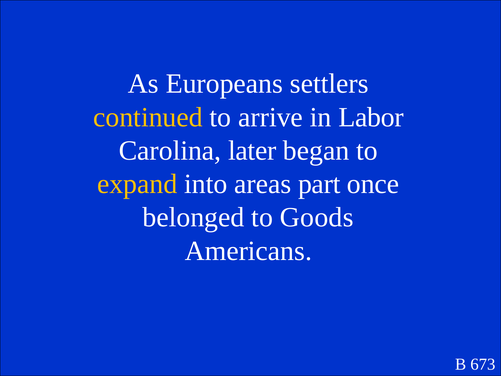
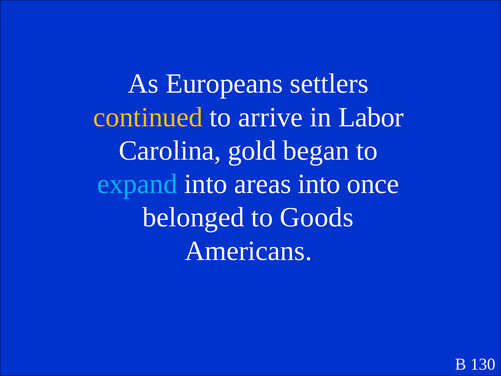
later: later -> gold (252, 151)
expand colour: yellow -> light blue (137, 184)
areas part: part -> into (319, 184)
673: 673 -> 130 (483, 364)
